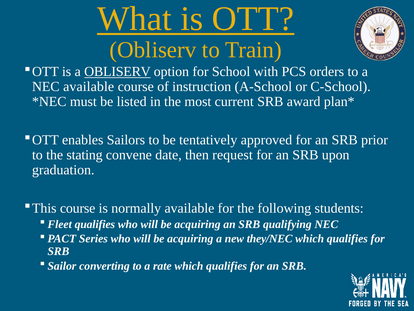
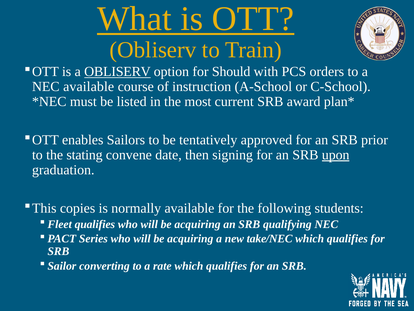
School: School -> Should (231, 72)
request: request -> signing (233, 155)
upon underline: none -> present (336, 155)
course: course -> copies (78, 208)
they/NEC: they/NEC -> take/NEC (270, 238)
